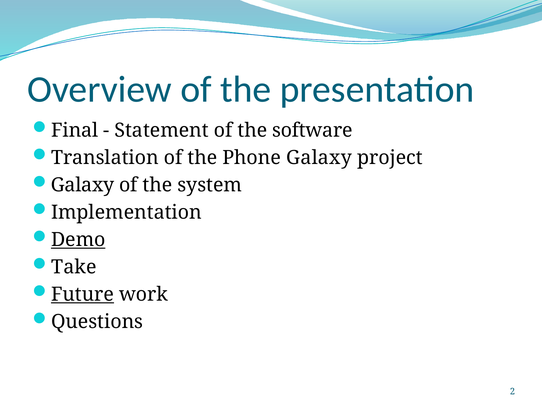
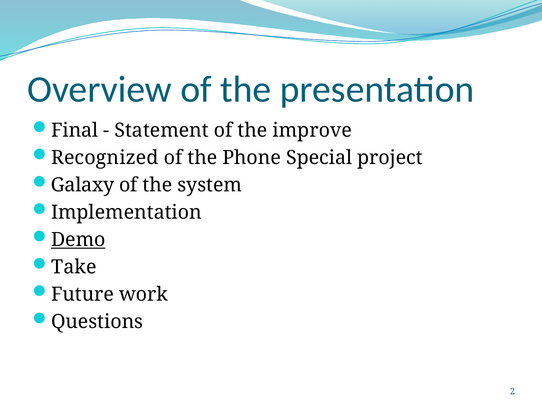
software: software -> improve (312, 130)
Translation: Translation -> Recognized (105, 158)
Phone Galaxy: Galaxy -> Special (319, 158)
Future underline: present -> none (83, 295)
